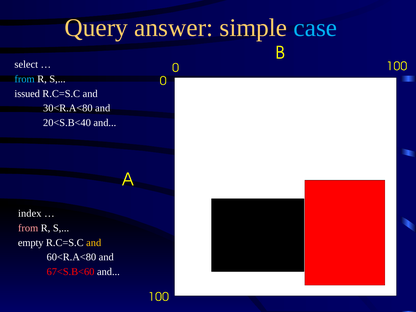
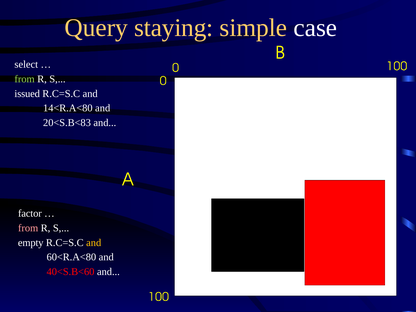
answer: answer -> staying (174, 28)
case colour: light blue -> white (315, 28)
from colour: light blue -> light green (25, 79)
30<R.A<80: 30<R.A<80 -> 14<R.A<80 (68, 108)
20<S.B<40: 20<S.B<40 -> 20<S.B<83 (67, 123)
index: index -> factor (30, 214)
67<S.B<60: 67<S.B<60 -> 40<S.B<60 (71, 272)
